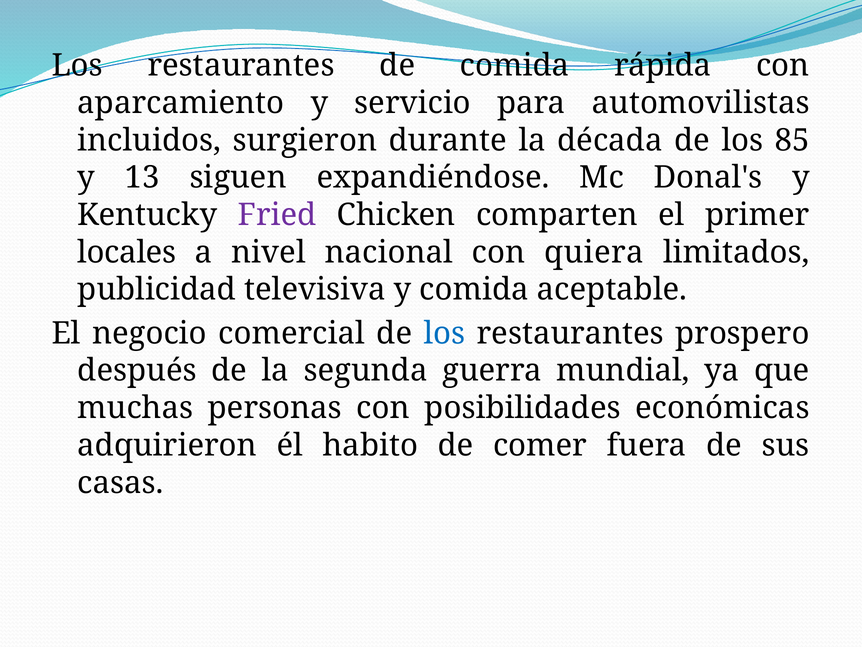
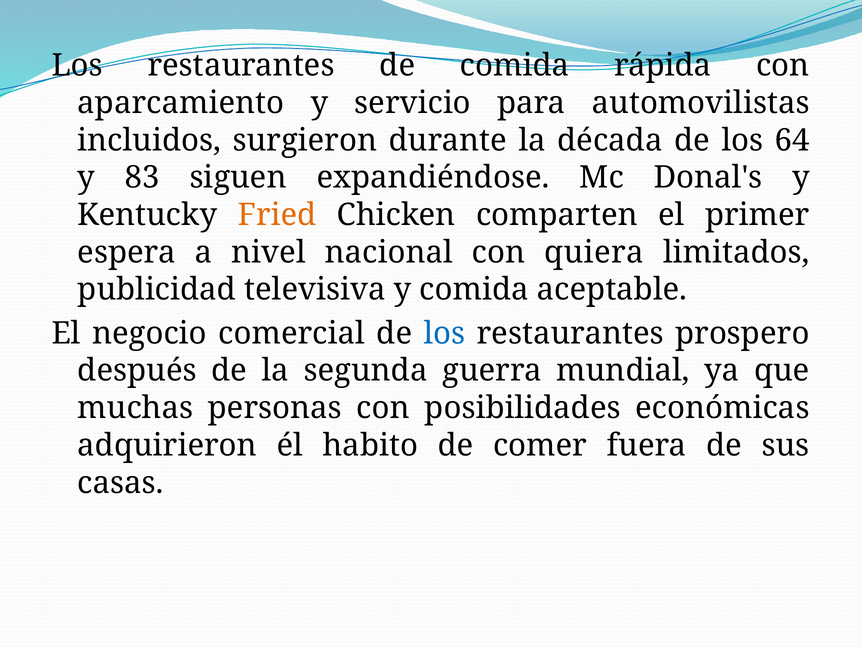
85: 85 -> 64 (792, 140)
13: 13 -> 83 (142, 178)
Fried colour: purple -> orange (277, 215)
locales: locales -> espera (127, 252)
